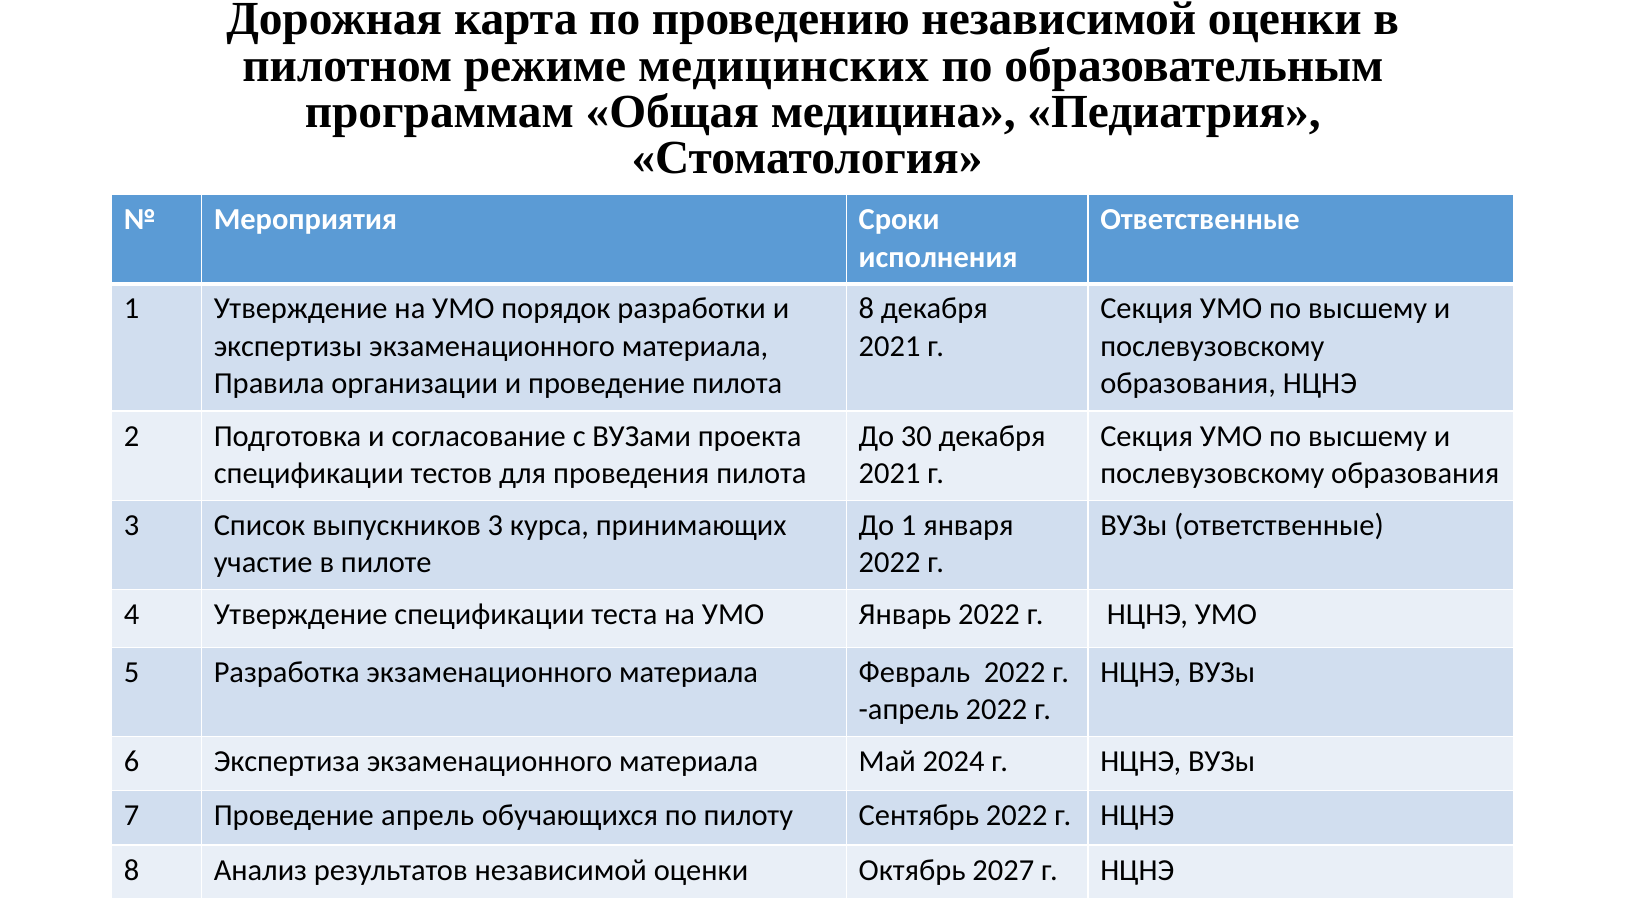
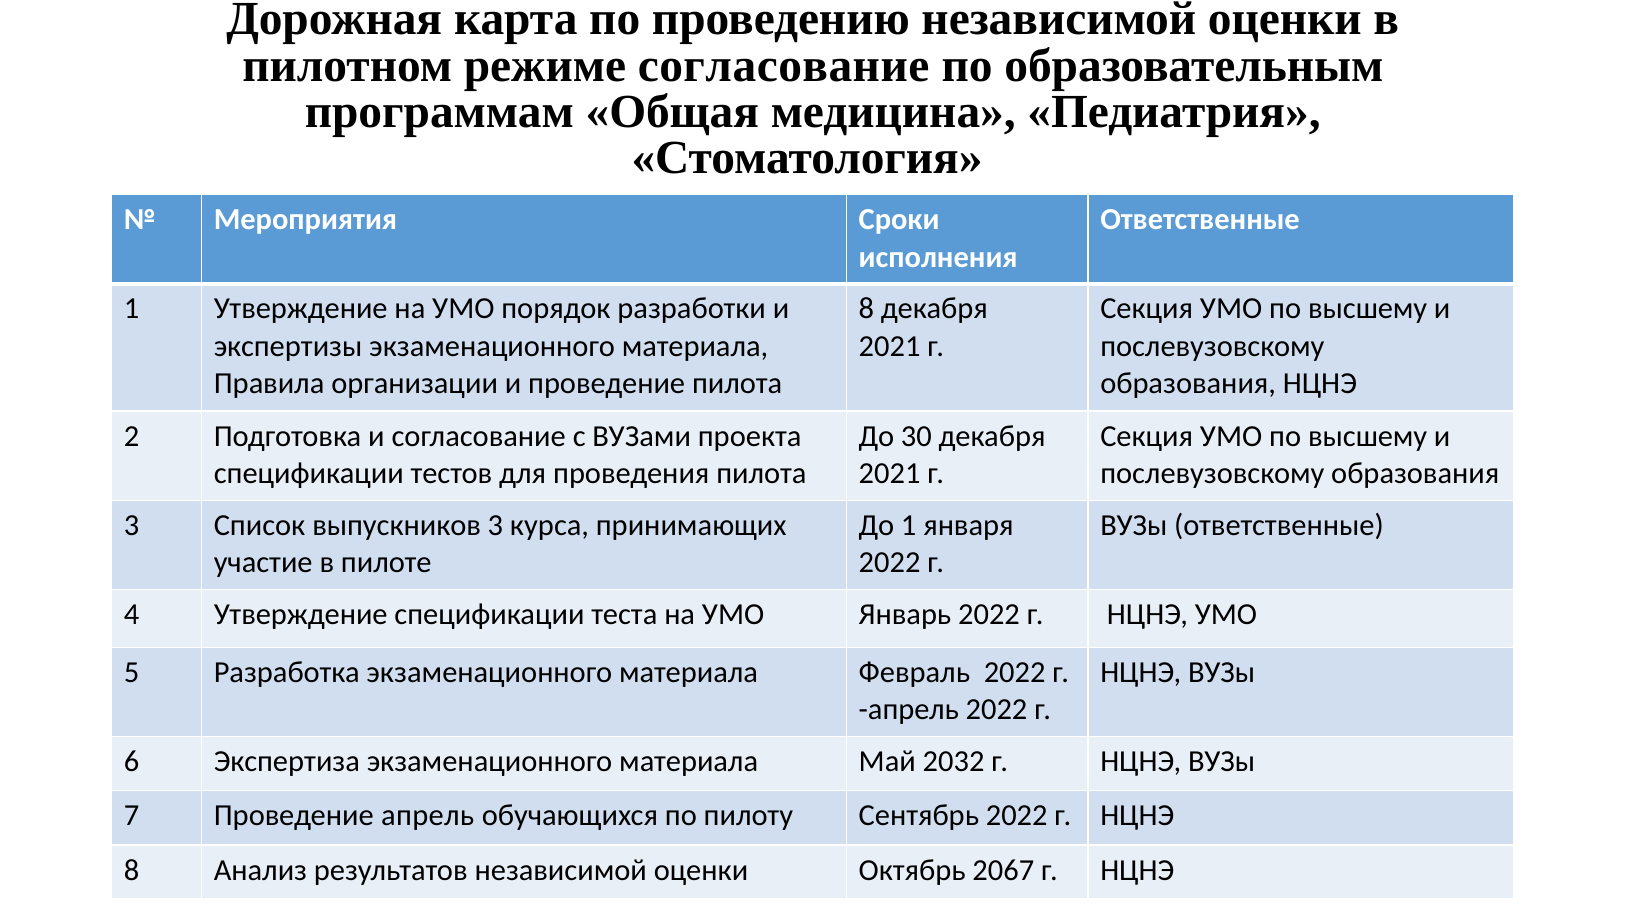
режиме медицинских: медицинских -> согласование (784, 65)
2024: 2024 -> 2032 (954, 761)
2027: 2027 -> 2067 (1003, 870)
